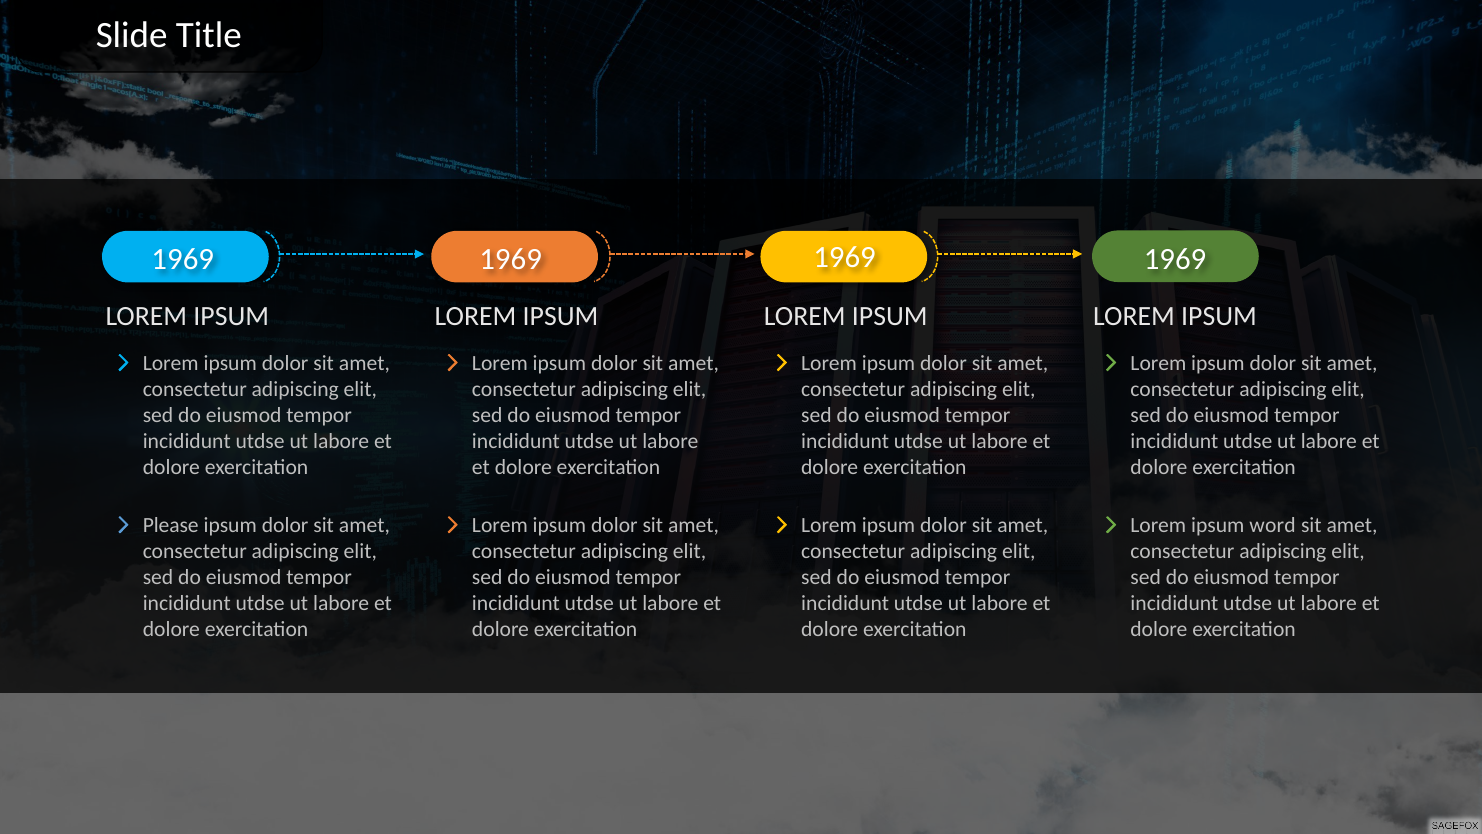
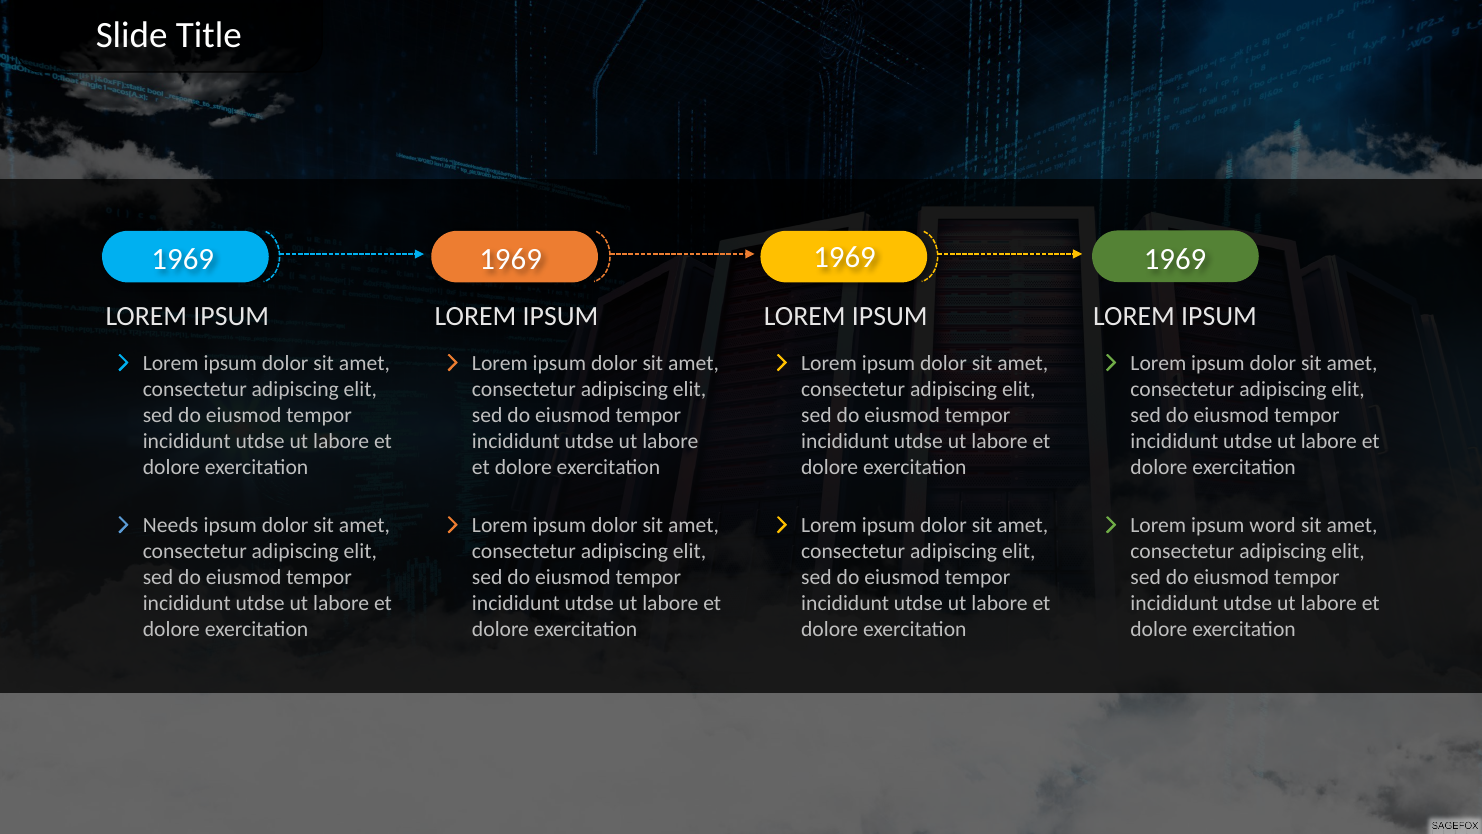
Please: Please -> Needs (171, 525)
